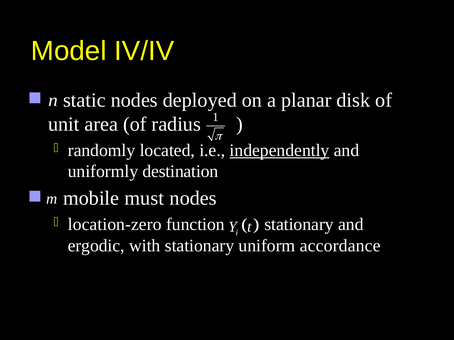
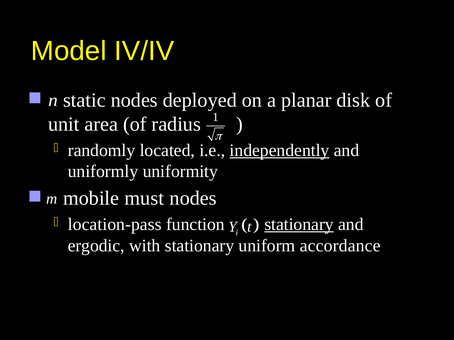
destination: destination -> uniformity (180, 172)
location-zero: location-zero -> location-pass (115, 225)
stationary underline: none -> present (299, 225)
